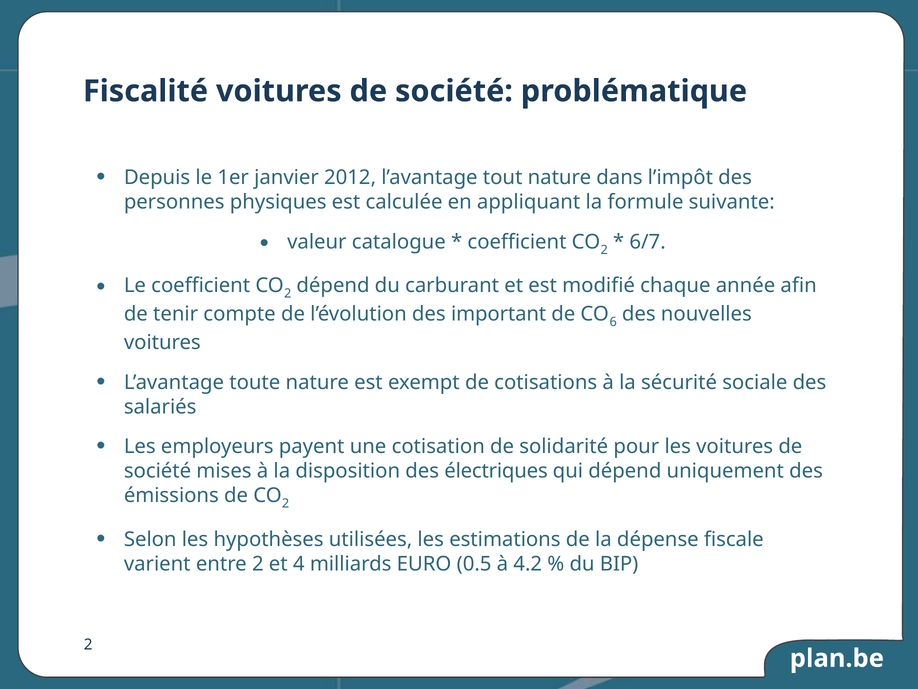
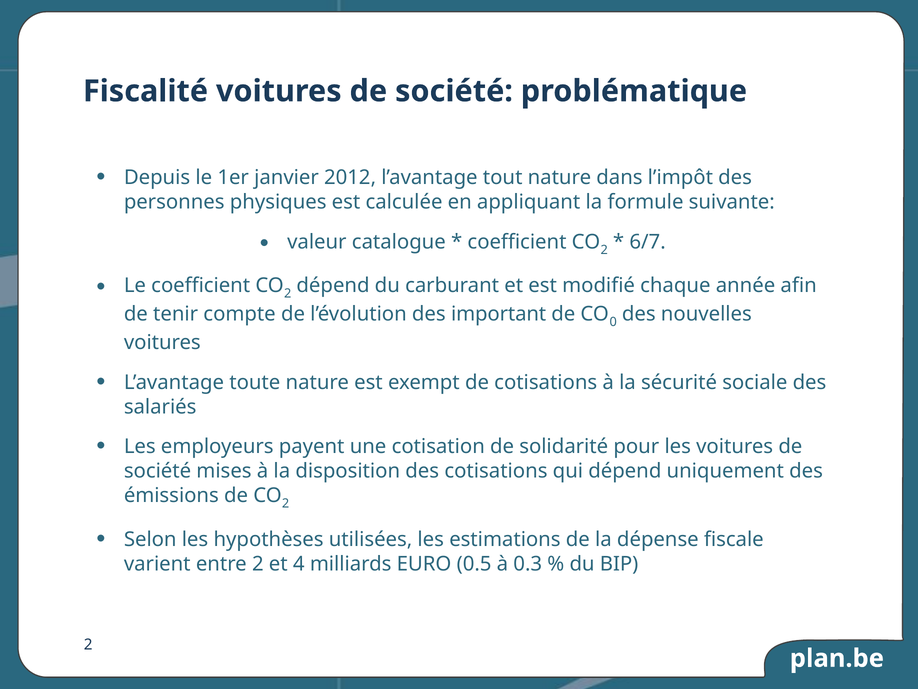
6: 6 -> 0 (613, 322)
des électriques: électriques -> cotisations (496, 471)
4.2: 4.2 -> 0.3 (528, 563)
